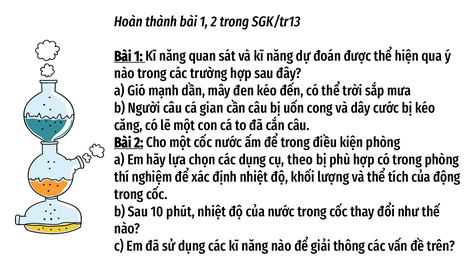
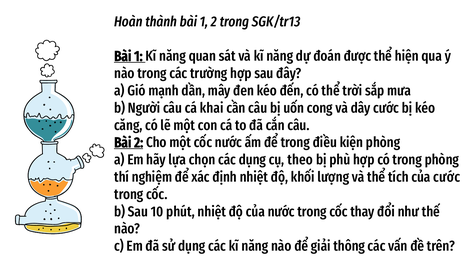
gian: gian -> khai (212, 108)
của động: động -> cước (447, 177)
